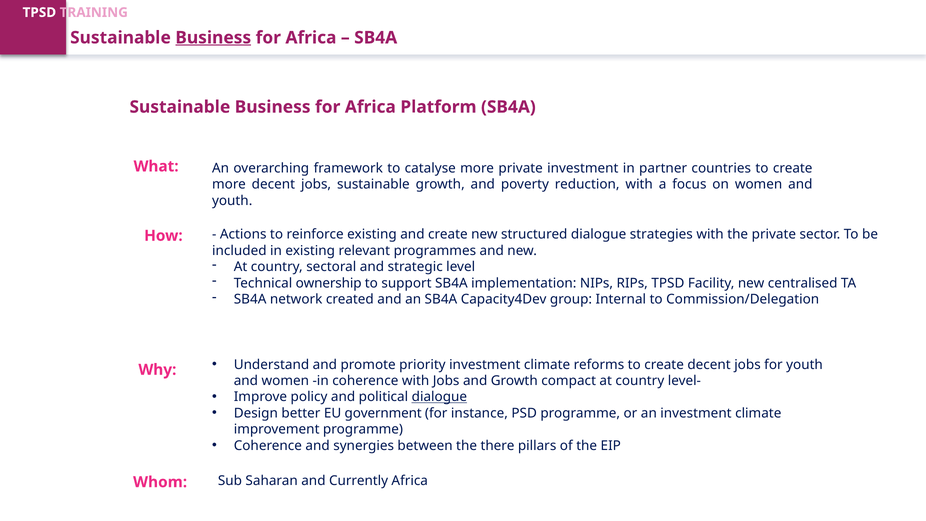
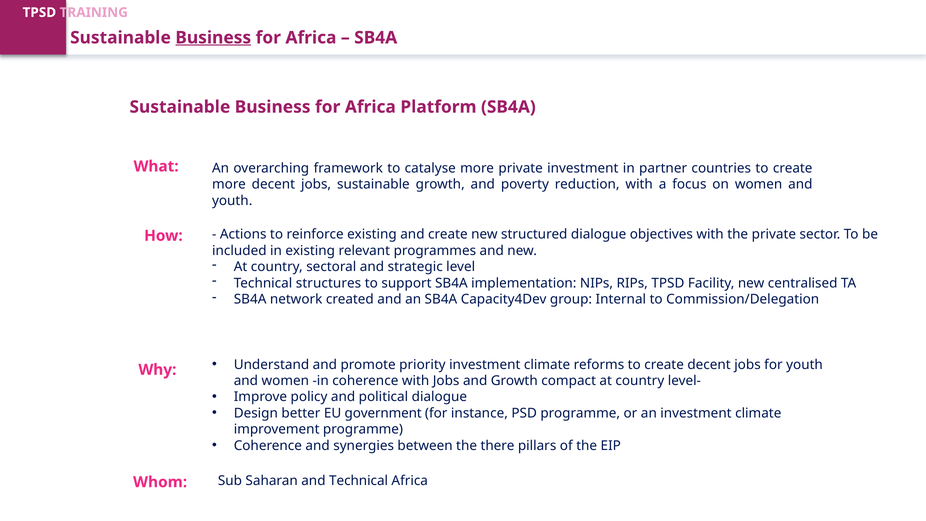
strategies: strategies -> objectives (661, 234)
ownership: ownership -> structures (329, 283)
dialogue underline: present -> none (439, 397)
and Currently: Currently -> Technical (359, 481)
